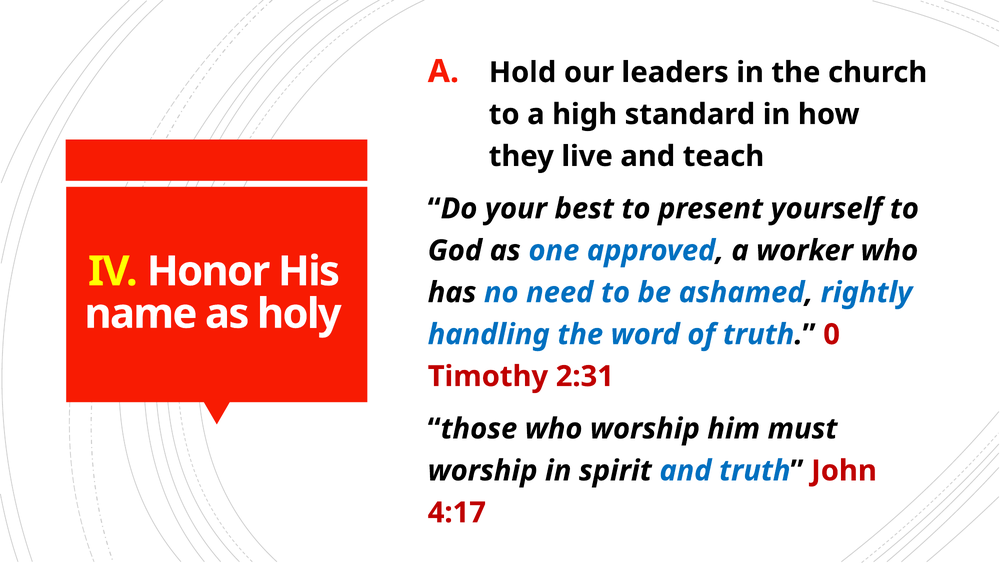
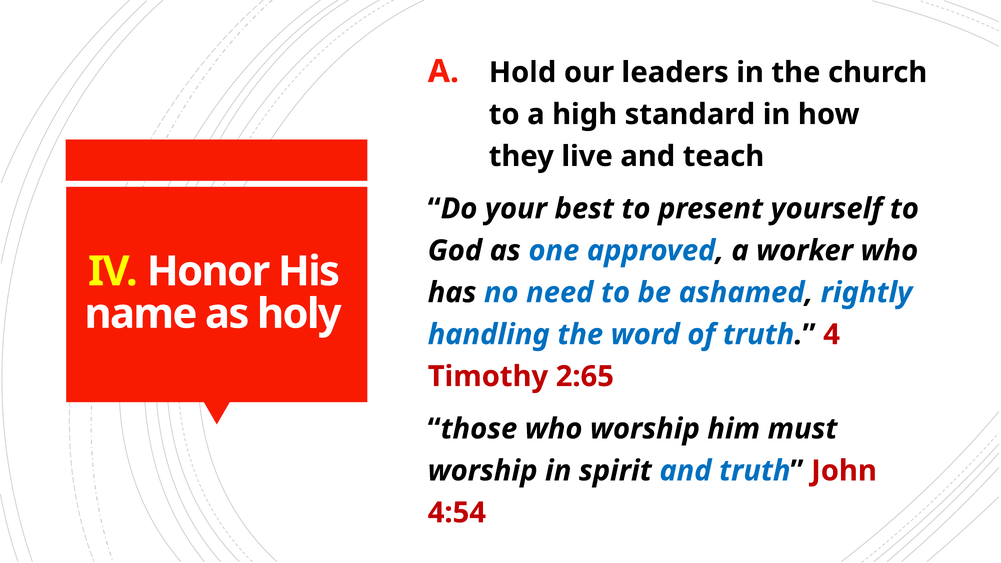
0: 0 -> 4 (832, 335)
2:31: 2:31 -> 2:65 (585, 376)
4:17: 4:17 -> 4:54 (457, 513)
